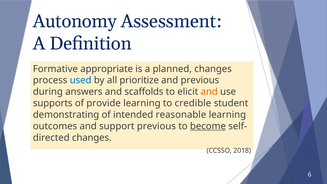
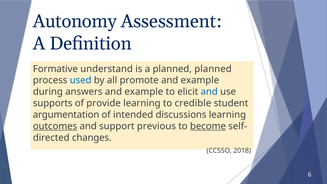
appropriate: appropriate -> understand (107, 69)
planned changes: changes -> planned (213, 69)
prioritize: prioritize -> promote (139, 80)
previous: previous -> example (200, 80)
scaffolds: scaffolds -> example (144, 92)
and colour: orange -> blue (209, 92)
demonstrating: demonstrating -> argumentation (66, 115)
reasonable: reasonable -> discussions (181, 115)
outcomes underline: none -> present (55, 126)
